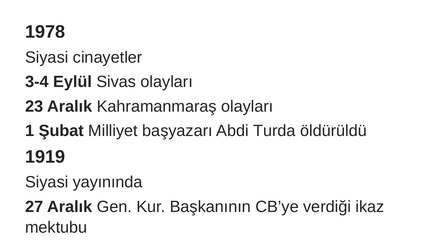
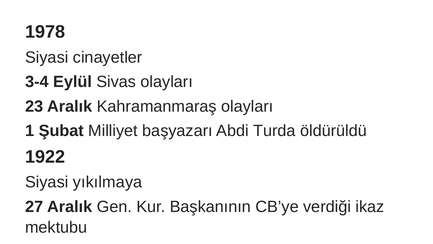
1919: 1919 -> 1922 (45, 156)
yayınında: yayınında -> yıkılmaya (108, 182)
